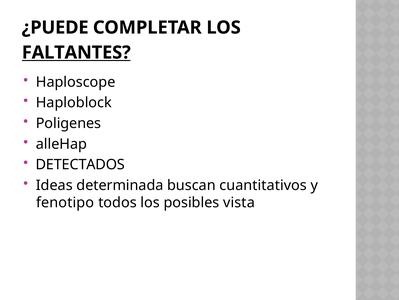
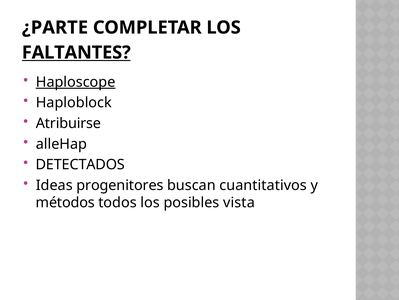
¿PUEDE: ¿PUEDE -> ¿PARTE (55, 27)
Haploscope underline: none -> present (76, 82)
Poligenes: Poligenes -> Atribuirse (68, 123)
determinada: determinada -> progenitores (120, 185)
fenotipo: fenotipo -> métodos (65, 202)
